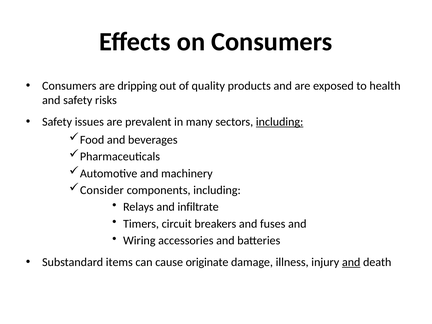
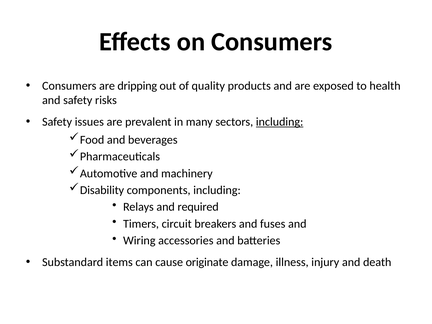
Consider: Consider -> Disability (102, 190)
infiltrate: infiltrate -> required (198, 207)
and underline: present -> none (351, 262)
